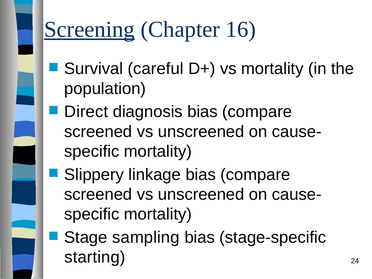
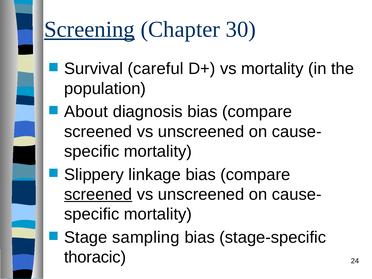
16: 16 -> 30 (241, 29)
Direct: Direct -> About (86, 112)
screened underline: none -> present (98, 194)
starting: starting -> thoracic (95, 257)
